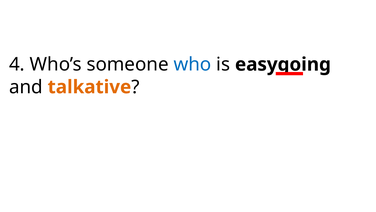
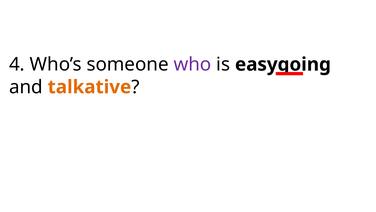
who colour: blue -> purple (192, 64)
